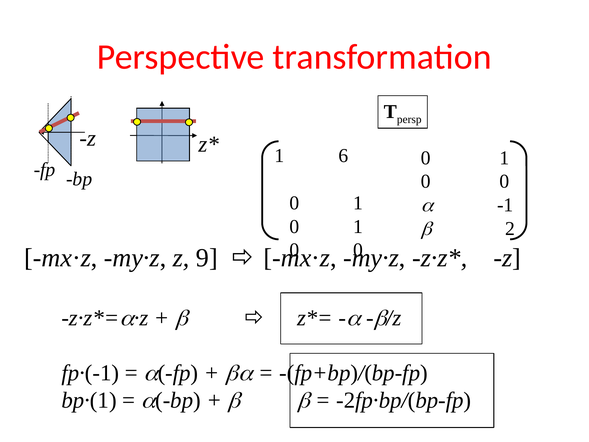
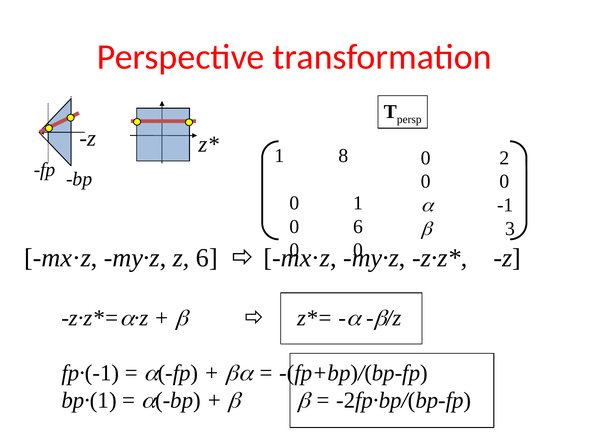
6: 6 -> 8 (343, 156)
1: 1 -> 2 (504, 158)
1: 1 -> 6 (358, 226)
2: 2 -> 3 (510, 228)
z 9: 9 -> 6 (207, 258)
